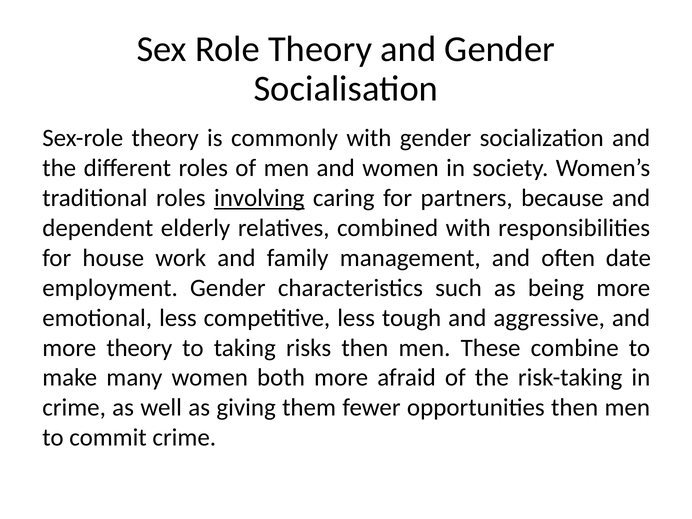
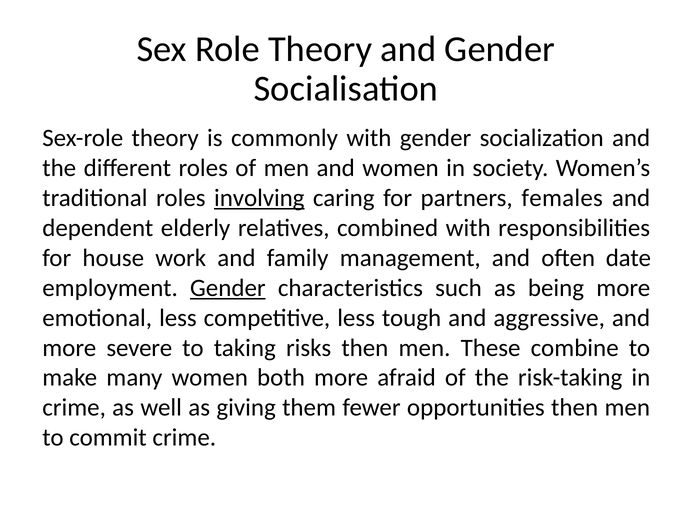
because: because -> females (562, 198)
Gender underline: none -> present (228, 288)
more theory: theory -> severe (139, 348)
